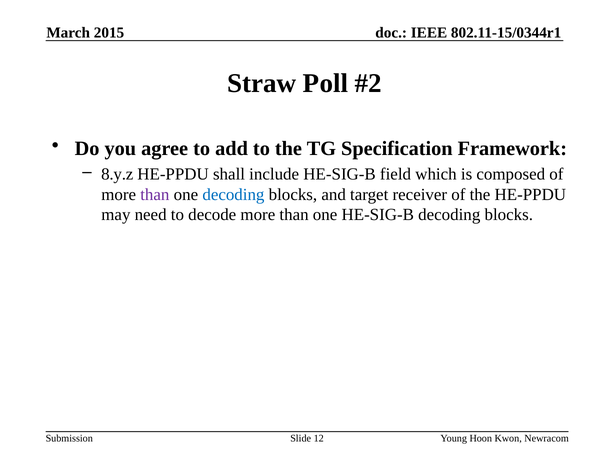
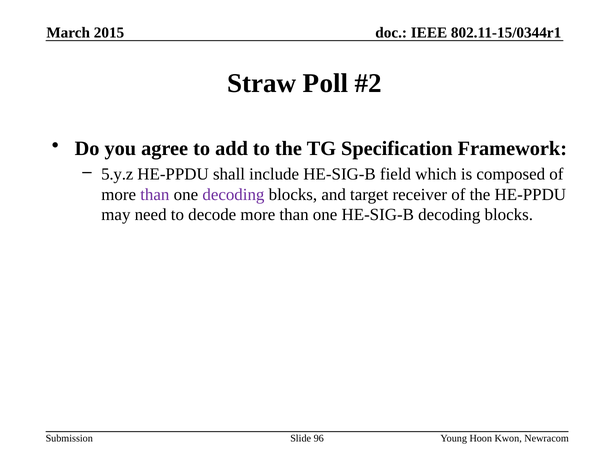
8.y.z: 8.y.z -> 5.y.z (117, 174)
decoding colour: blue -> purple (233, 194)
12: 12 -> 96 (319, 438)
